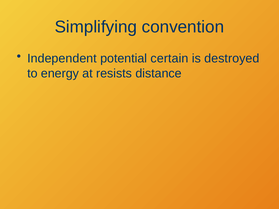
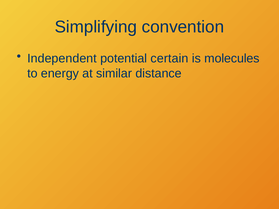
destroyed: destroyed -> molecules (232, 59)
resists: resists -> similar (114, 73)
